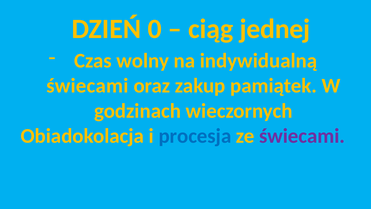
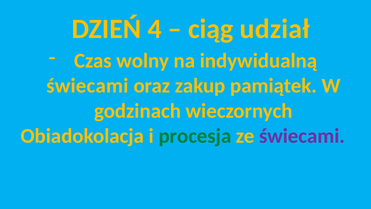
0: 0 -> 4 (155, 29)
jednej: jednej -> udział (275, 29)
procesja colour: blue -> green (195, 136)
